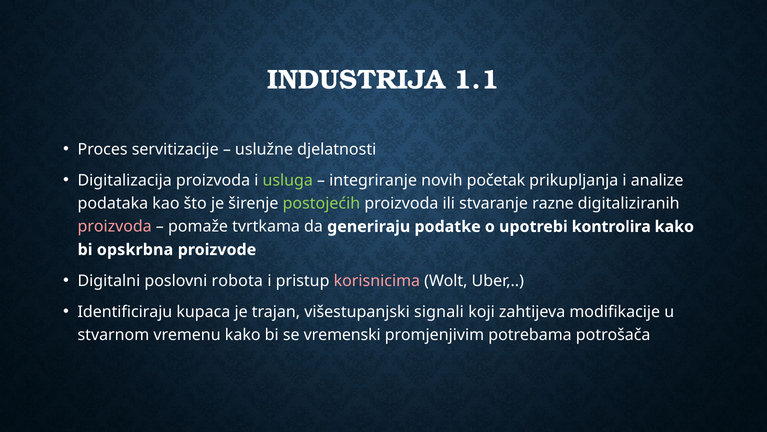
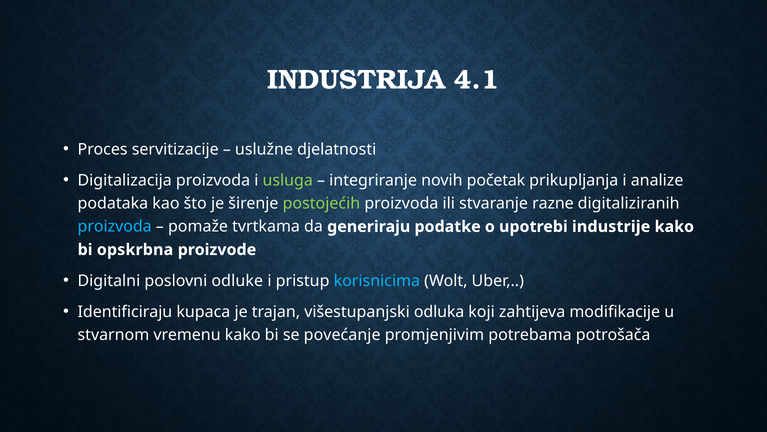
1.1: 1.1 -> 4.1 (476, 80)
proizvoda colour: pink -> light blue (115, 226)
kontrolira: kontrolira -> industrije (611, 226)
robota: robota -> odluke (237, 280)
korisnicima colour: pink -> light blue (377, 280)
signali: signali -> odluka (439, 311)
vremenski: vremenski -> povećanje (342, 335)
